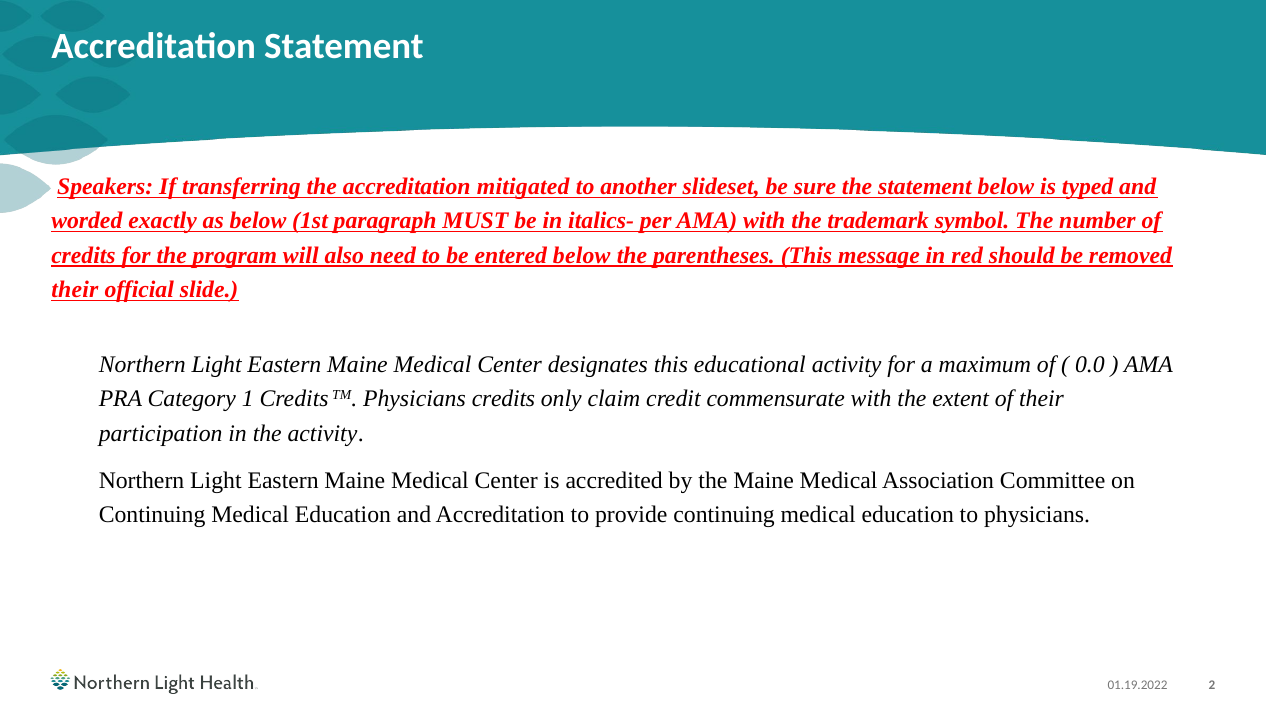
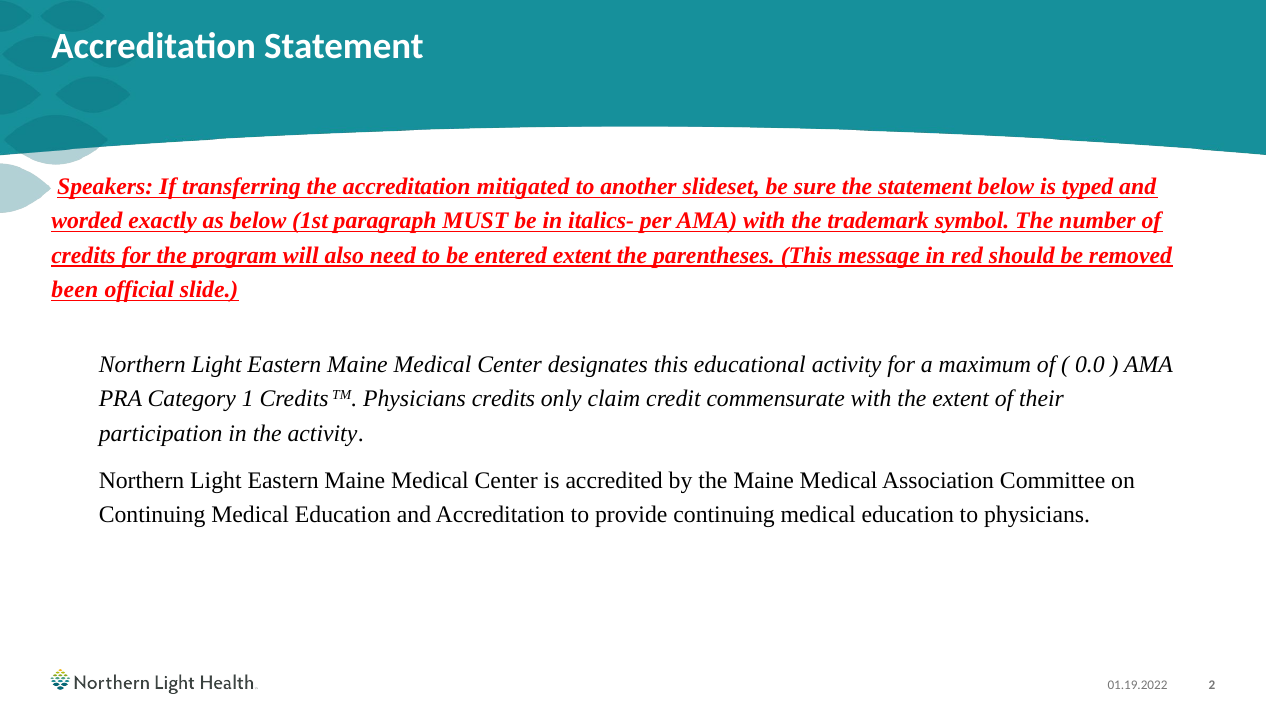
entered below: below -> extent (582, 255)
their: their -> been (75, 290)
